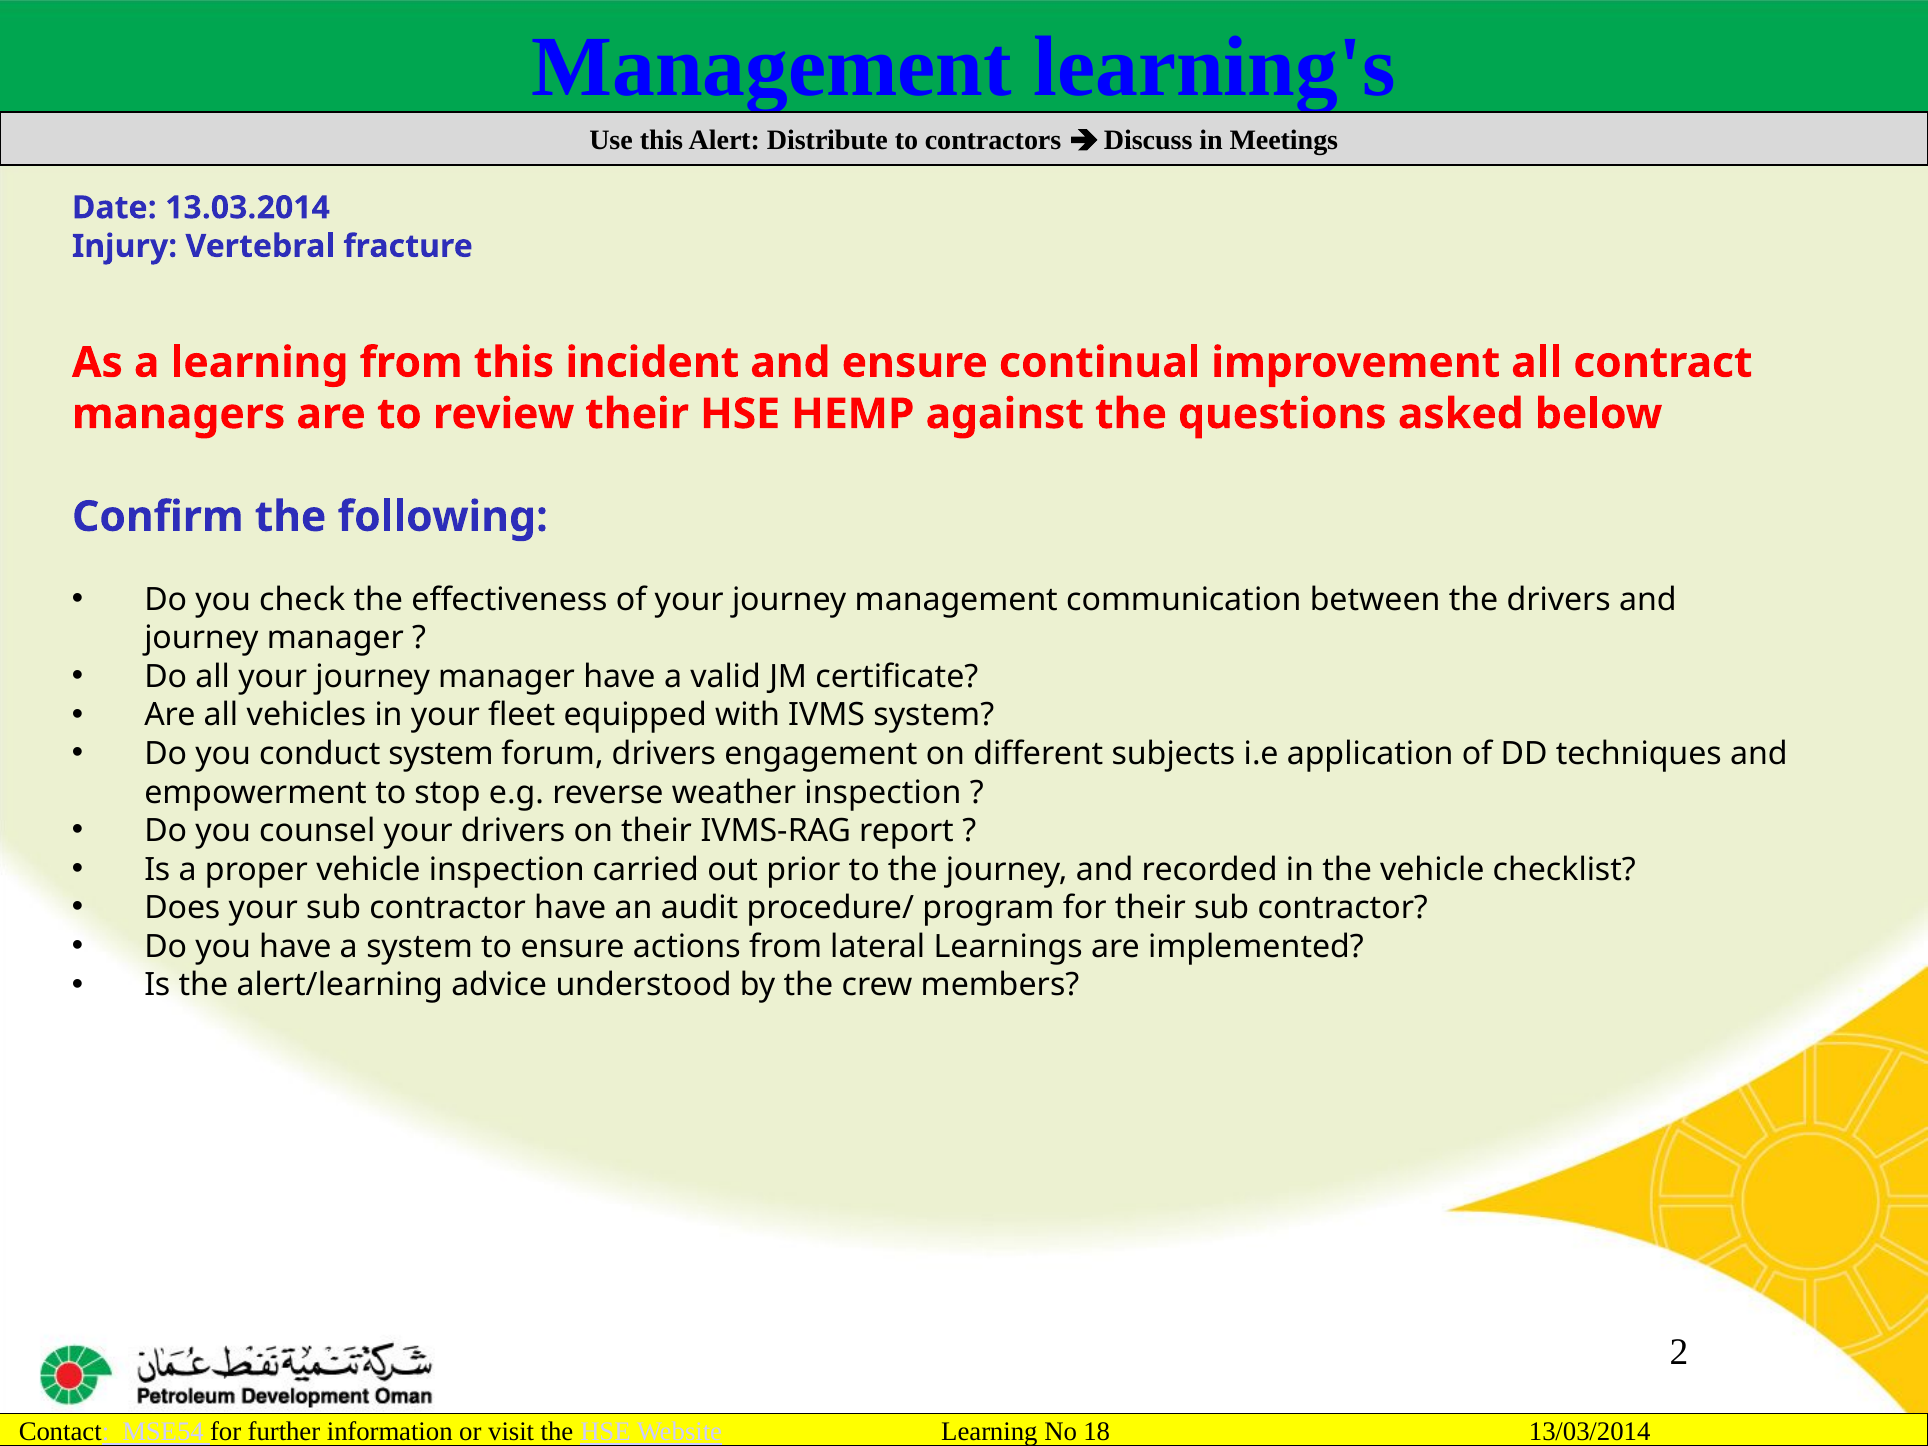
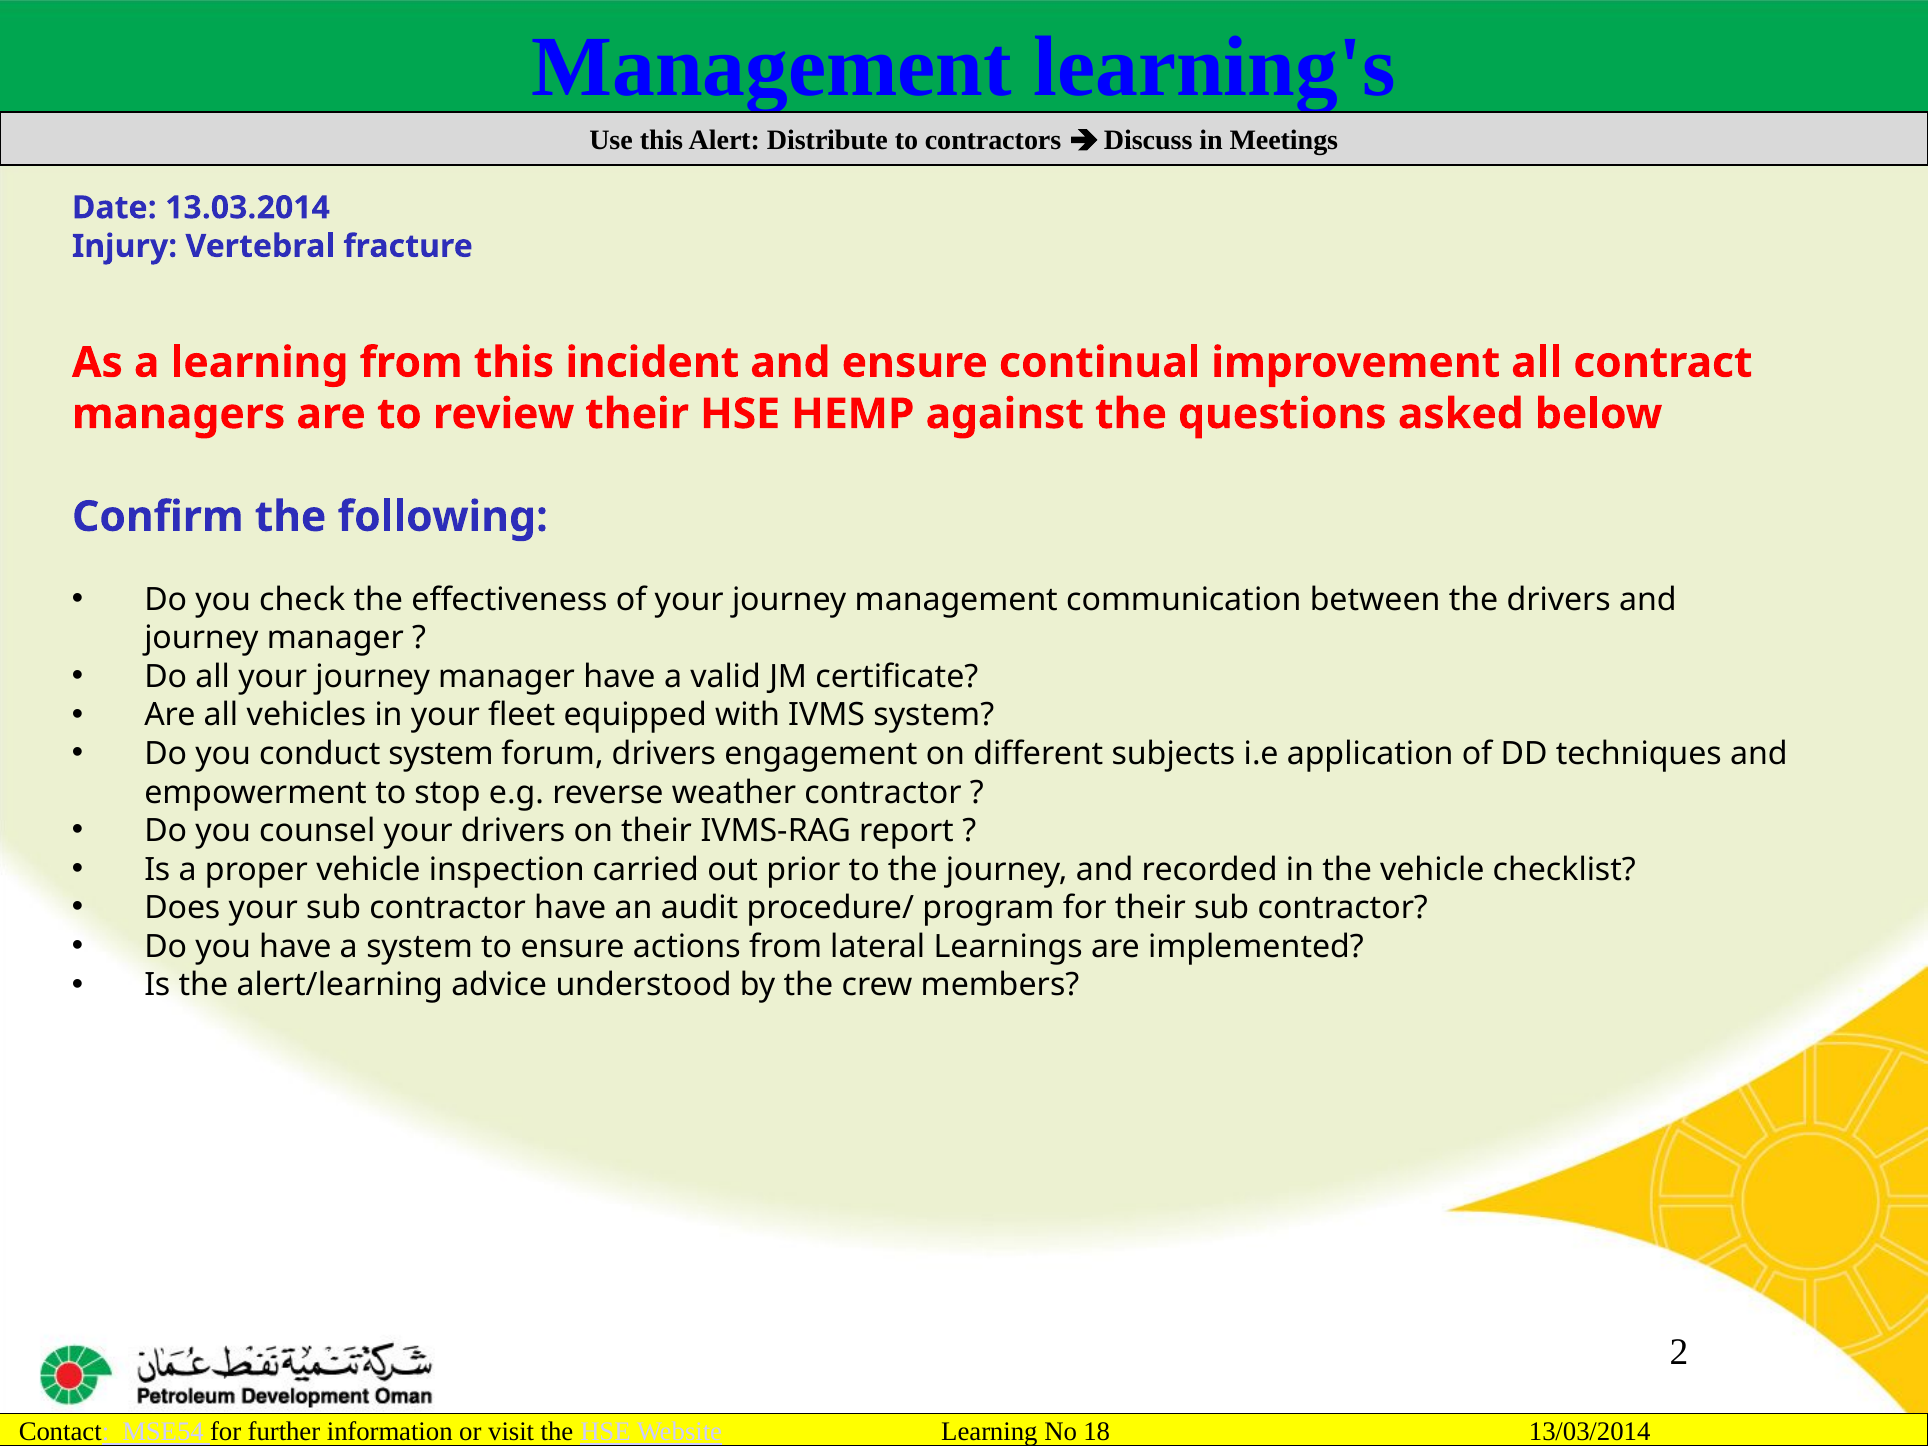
weather inspection: inspection -> contractor (883, 792)
